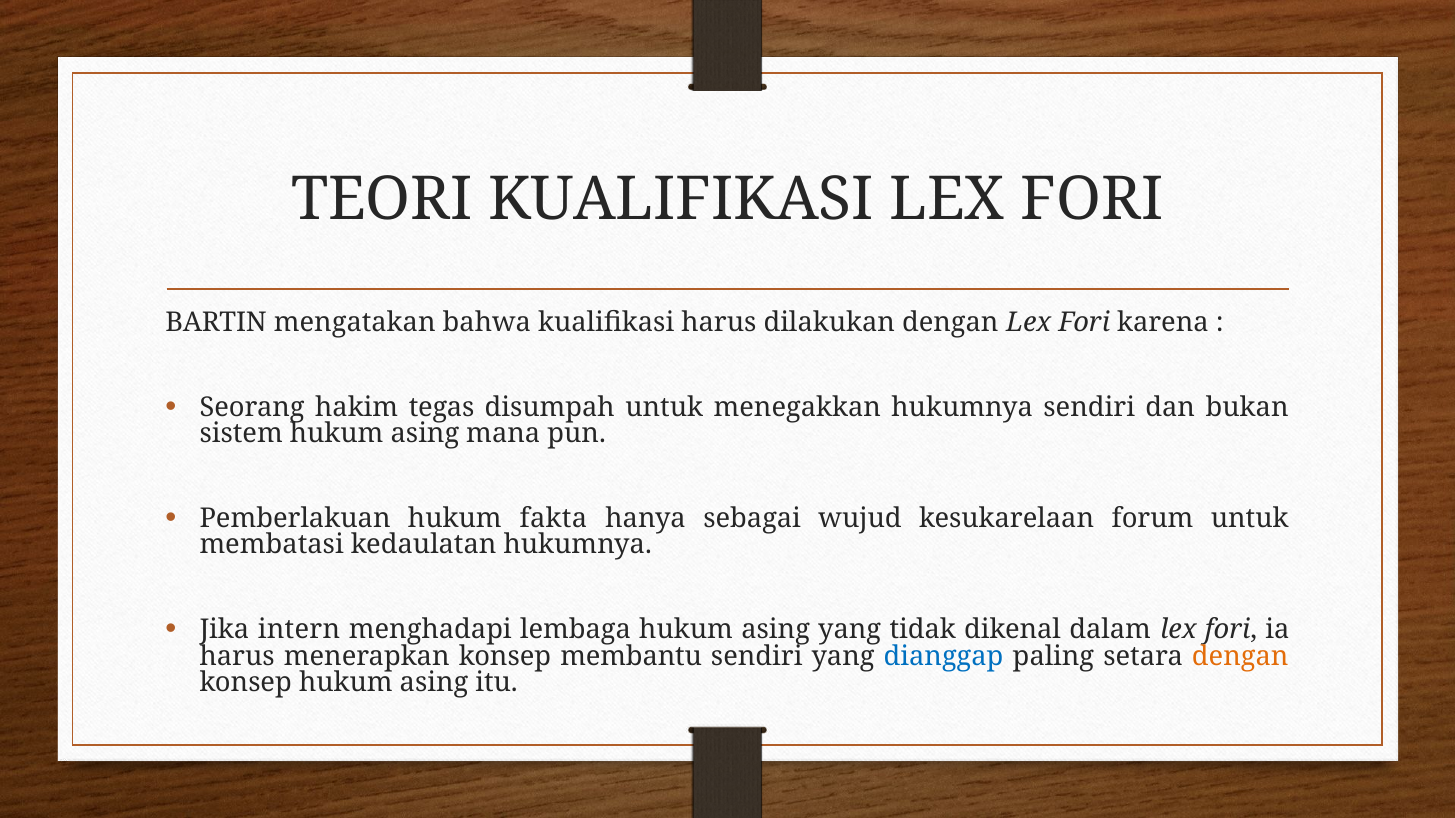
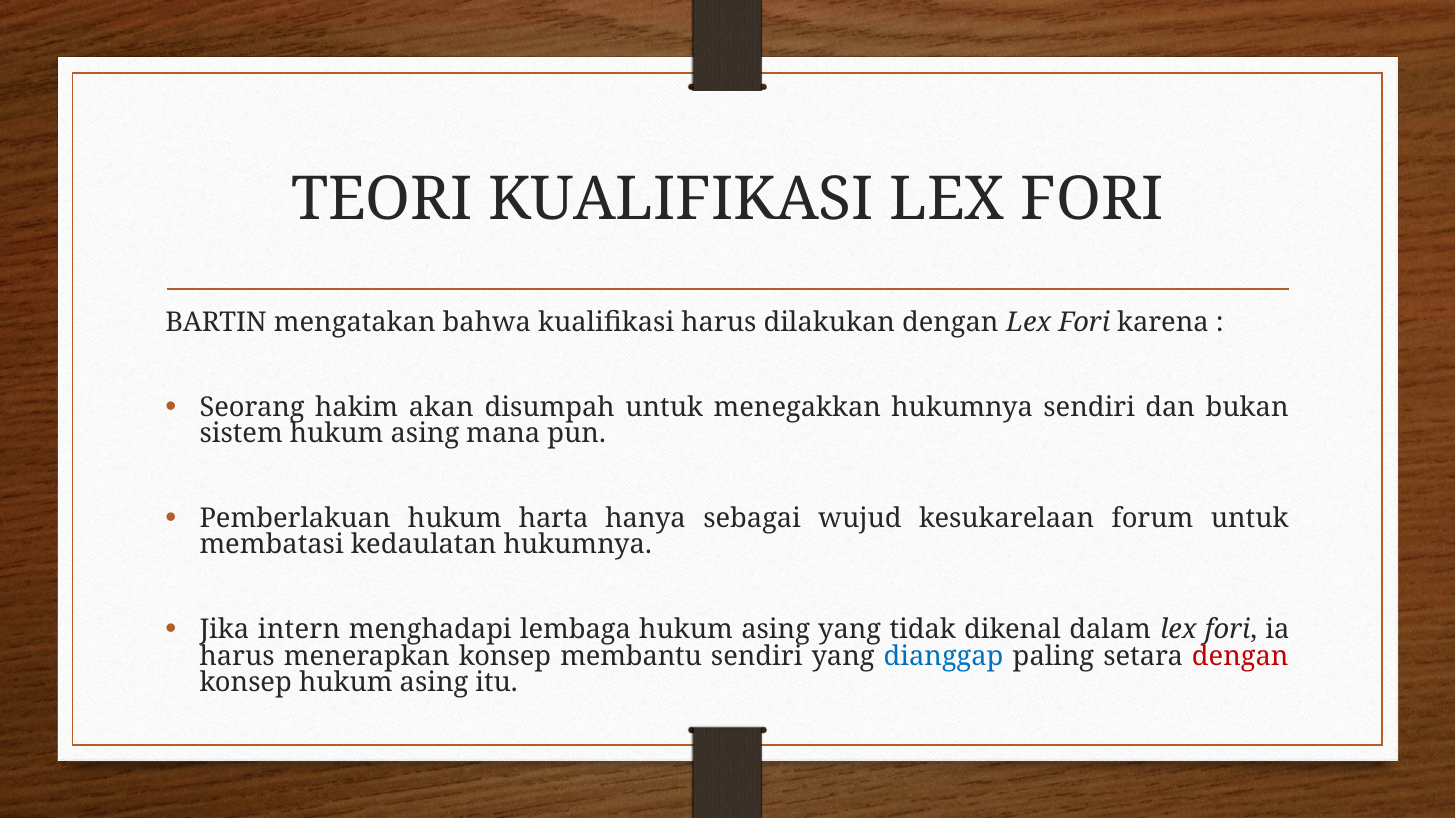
tegas: tegas -> akan (441, 408)
fakta: fakta -> harta (554, 519)
dengan colour: orange -> red (1240, 657)
